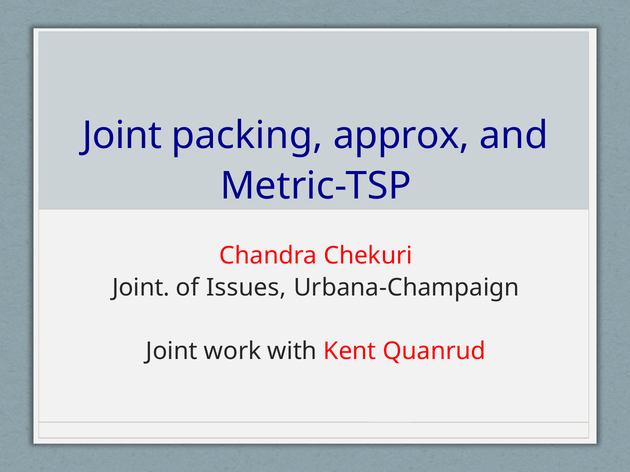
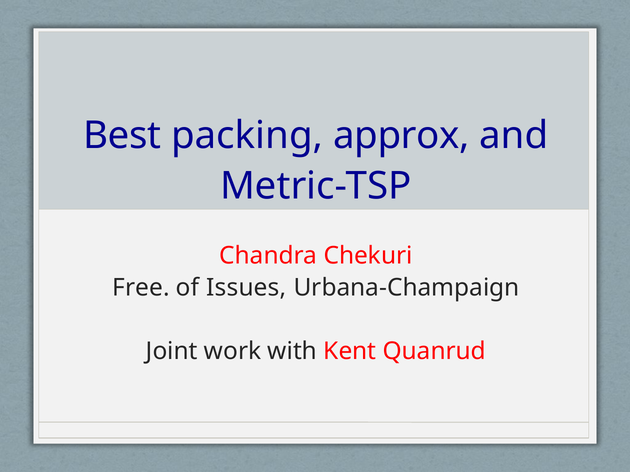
Joint: Joint -> Best (122, 136)
Joint: Joint -> Free (141, 288)
